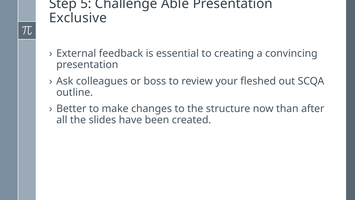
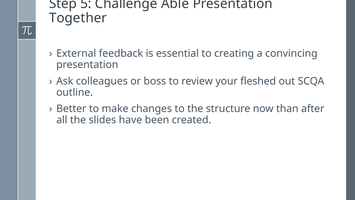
Exclusive: Exclusive -> Together (78, 18)
